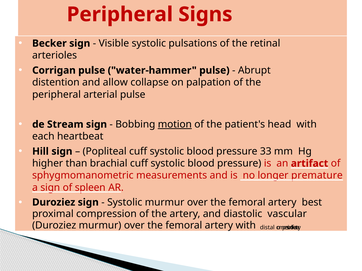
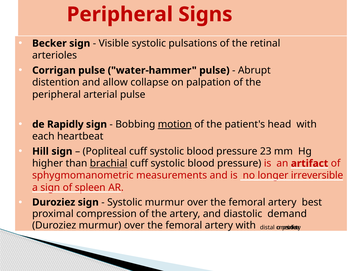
Stream: Stream -> Rapidly (65, 125)
33: 33 -> 23 (266, 152)
brachial underline: none -> present (109, 164)
premature: premature -> irreversible (317, 176)
vascular: vascular -> demand (287, 214)
